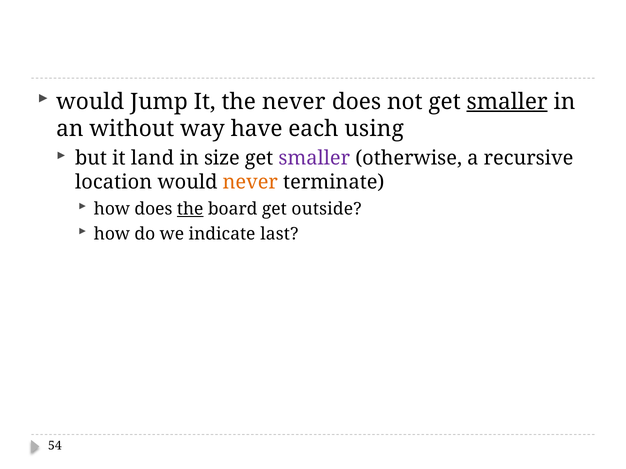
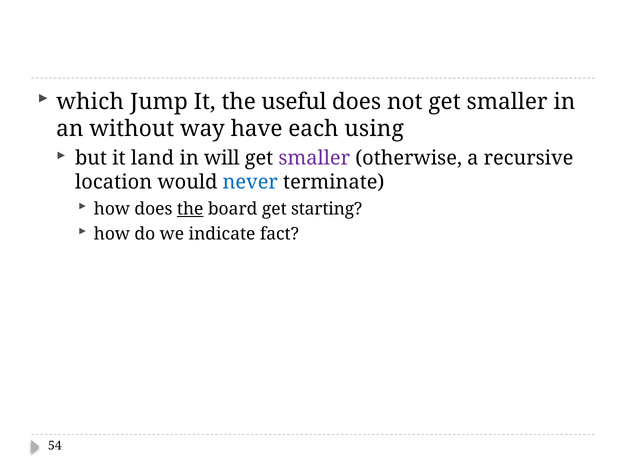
would: would -> which (90, 102)
the never: never -> useful (294, 102)
smaller underline: present -> none (507, 102)
size: size -> will (222, 159)
never colour: orange -> blue (250, 183)
outside: outside -> starting (327, 209)
last: last -> fact (279, 234)
